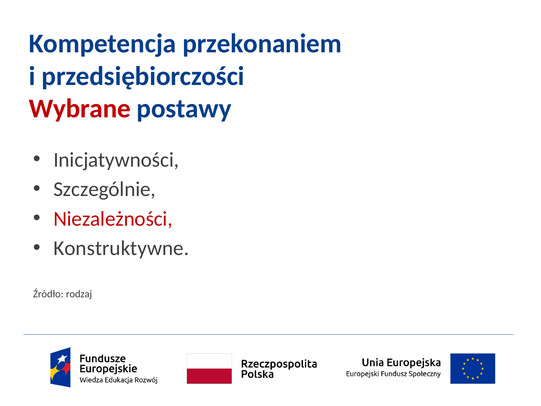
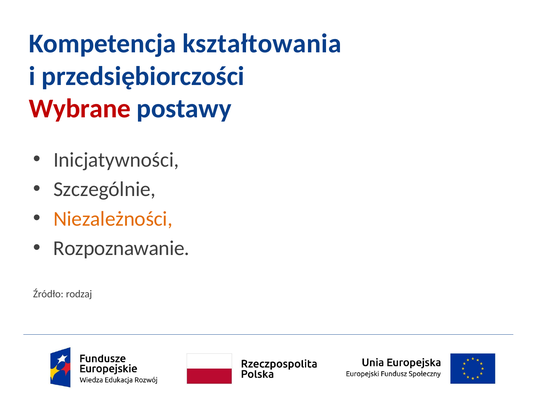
przekonaniem: przekonaniem -> kształtowania (262, 44)
Niezależności colour: red -> orange (113, 219)
Konstruktywne: Konstruktywne -> Rozpoznawanie (121, 248)
